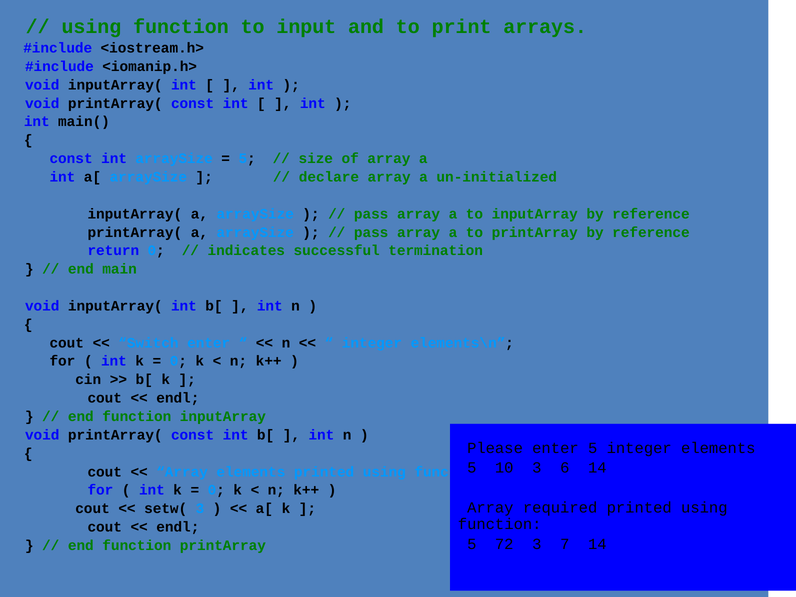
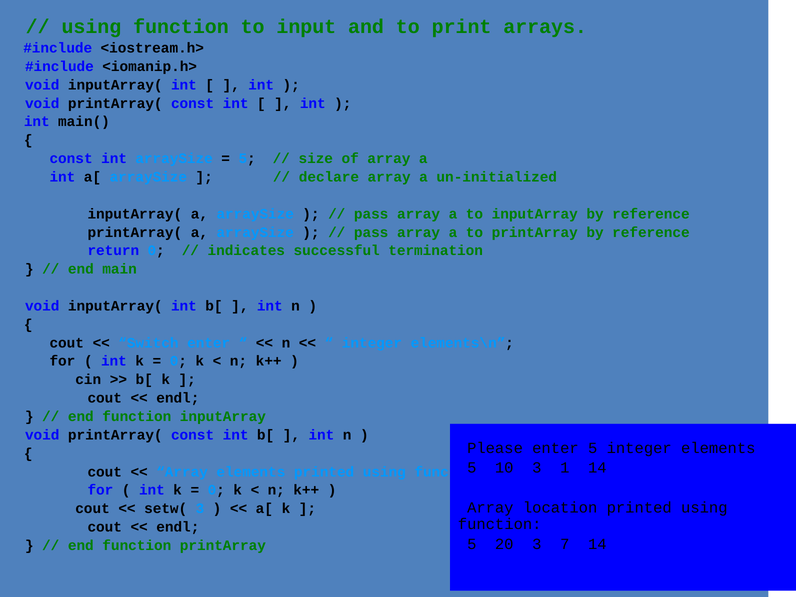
6: 6 -> 1 (565, 468)
required: required -> location (560, 508)
72: 72 -> 20 (504, 544)
